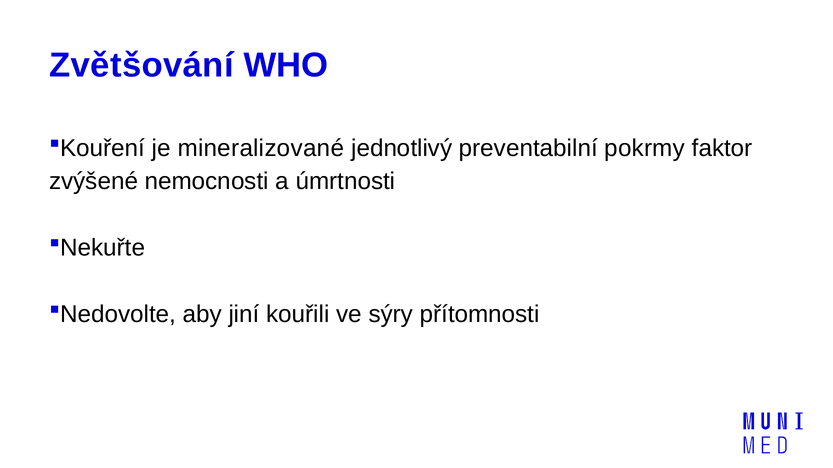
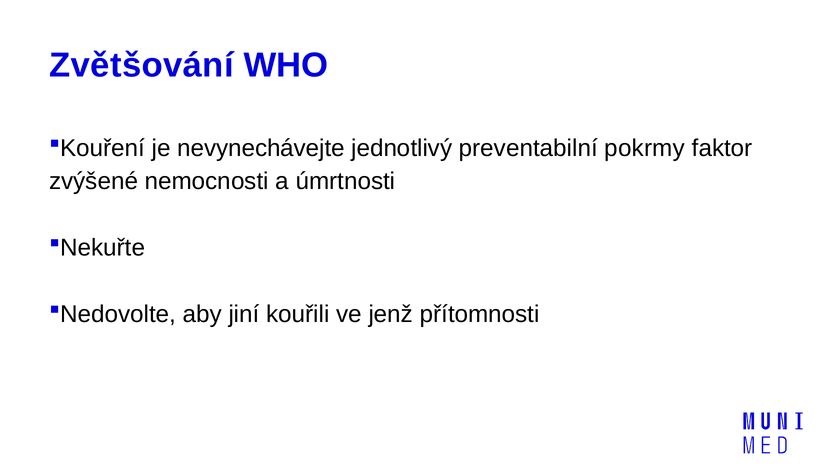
mineralizované: mineralizované -> nevynechávejte (261, 148)
sýry: sýry -> jenž (391, 315)
